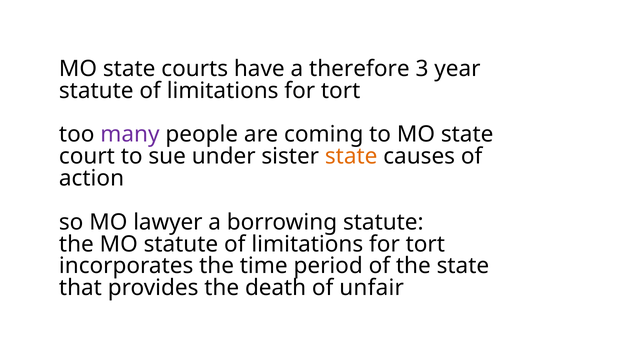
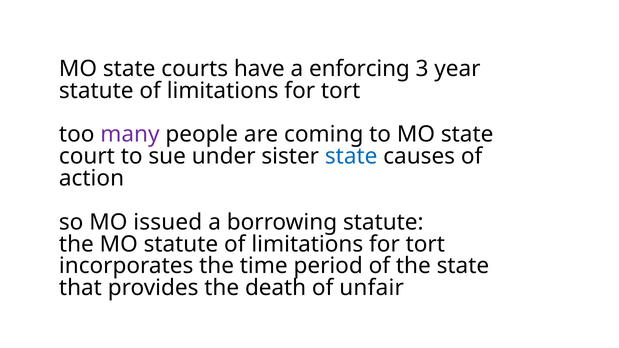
therefore: therefore -> enforcing (359, 69)
state colour: orange -> blue (351, 156)
lawyer: lawyer -> issued (168, 222)
